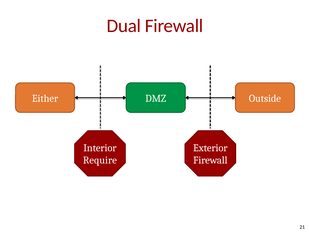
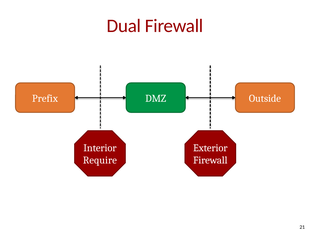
Either: Either -> Prefix (45, 98)
